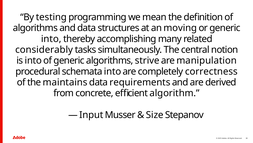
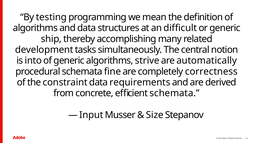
moving: moving -> difficult (180, 28)
into: into -> ship (51, 39)
considerably: considerably -> development (44, 49)
manipulation: manipulation -> automatically (207, 60)
schemata into: into -> fine (113, 71)
maintains: maintains -> constraint (65, 82)
efficient algorithm: algorithm -> schemata (175, 93)
